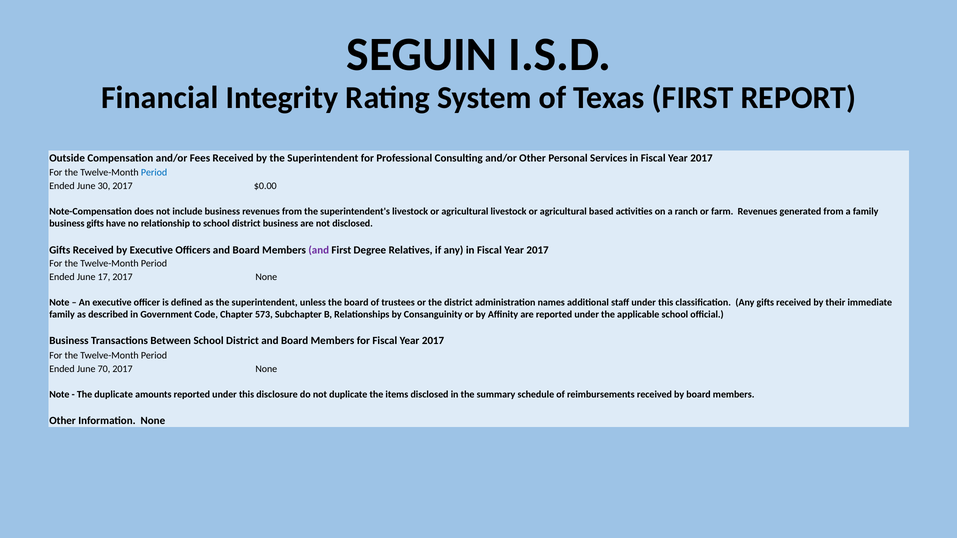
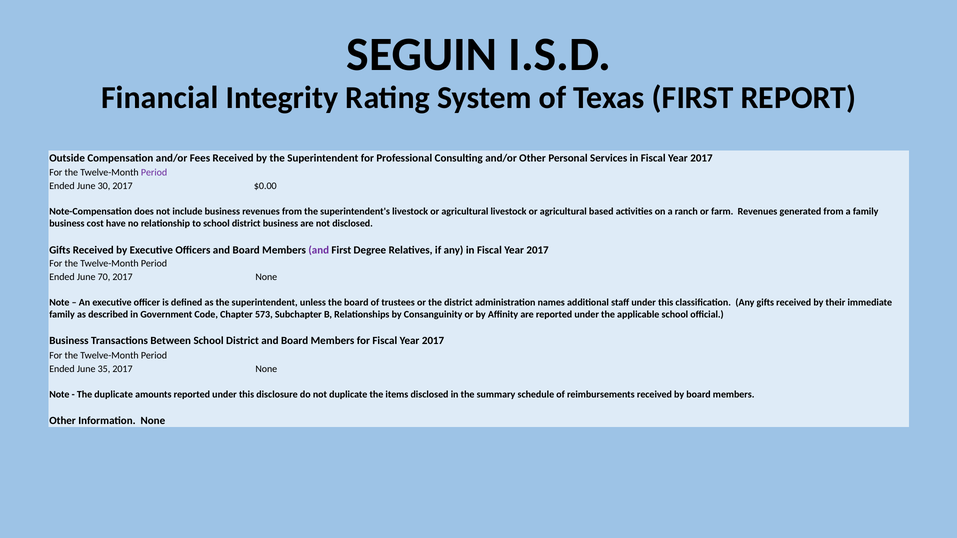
Period colour: blue -> purple (154, 173)
business gifts: gifts -> cost (95, 224)
17: 17 -> 70 (104, 277)
70: 70 -> 35 (104, 369)
